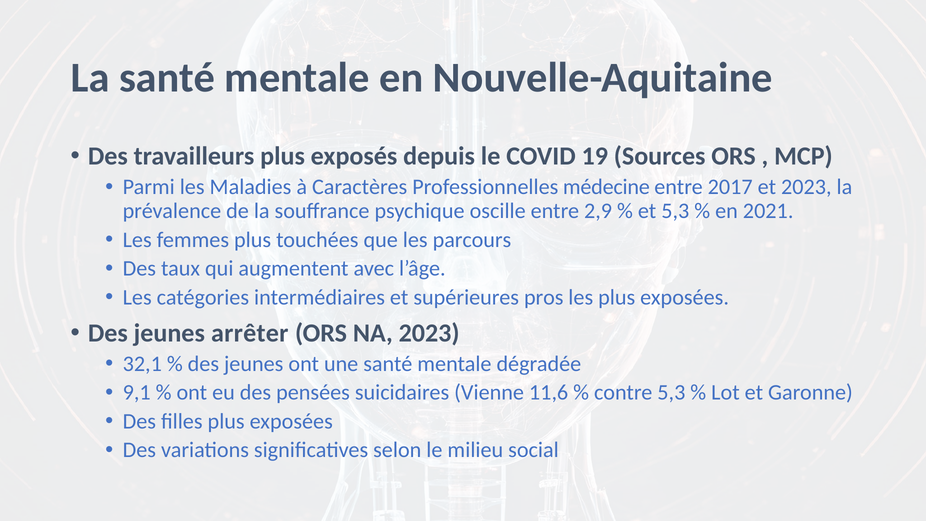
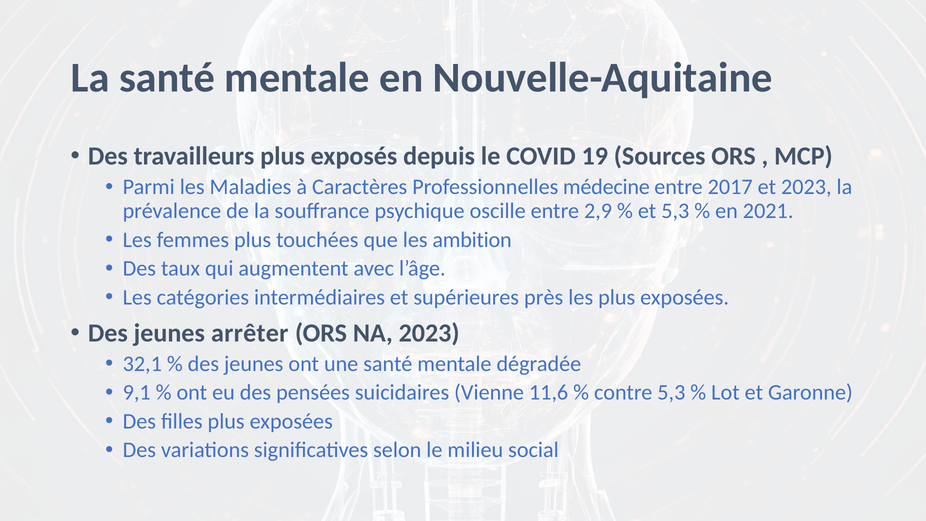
parcours: parcours -> ambition (472, 240)
pros: pros -> près (544, 297)
